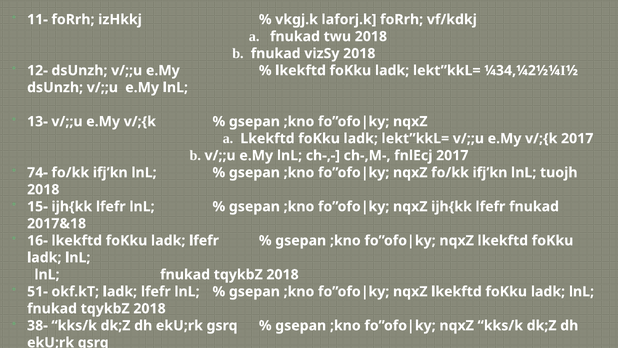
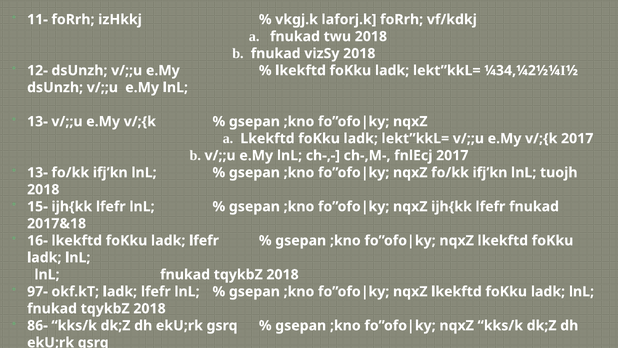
74-: 74- -> 13- (37, 172)
51-: 51- -> 97- (37, 291)
38-: 38- -> 86- (37, 325)
